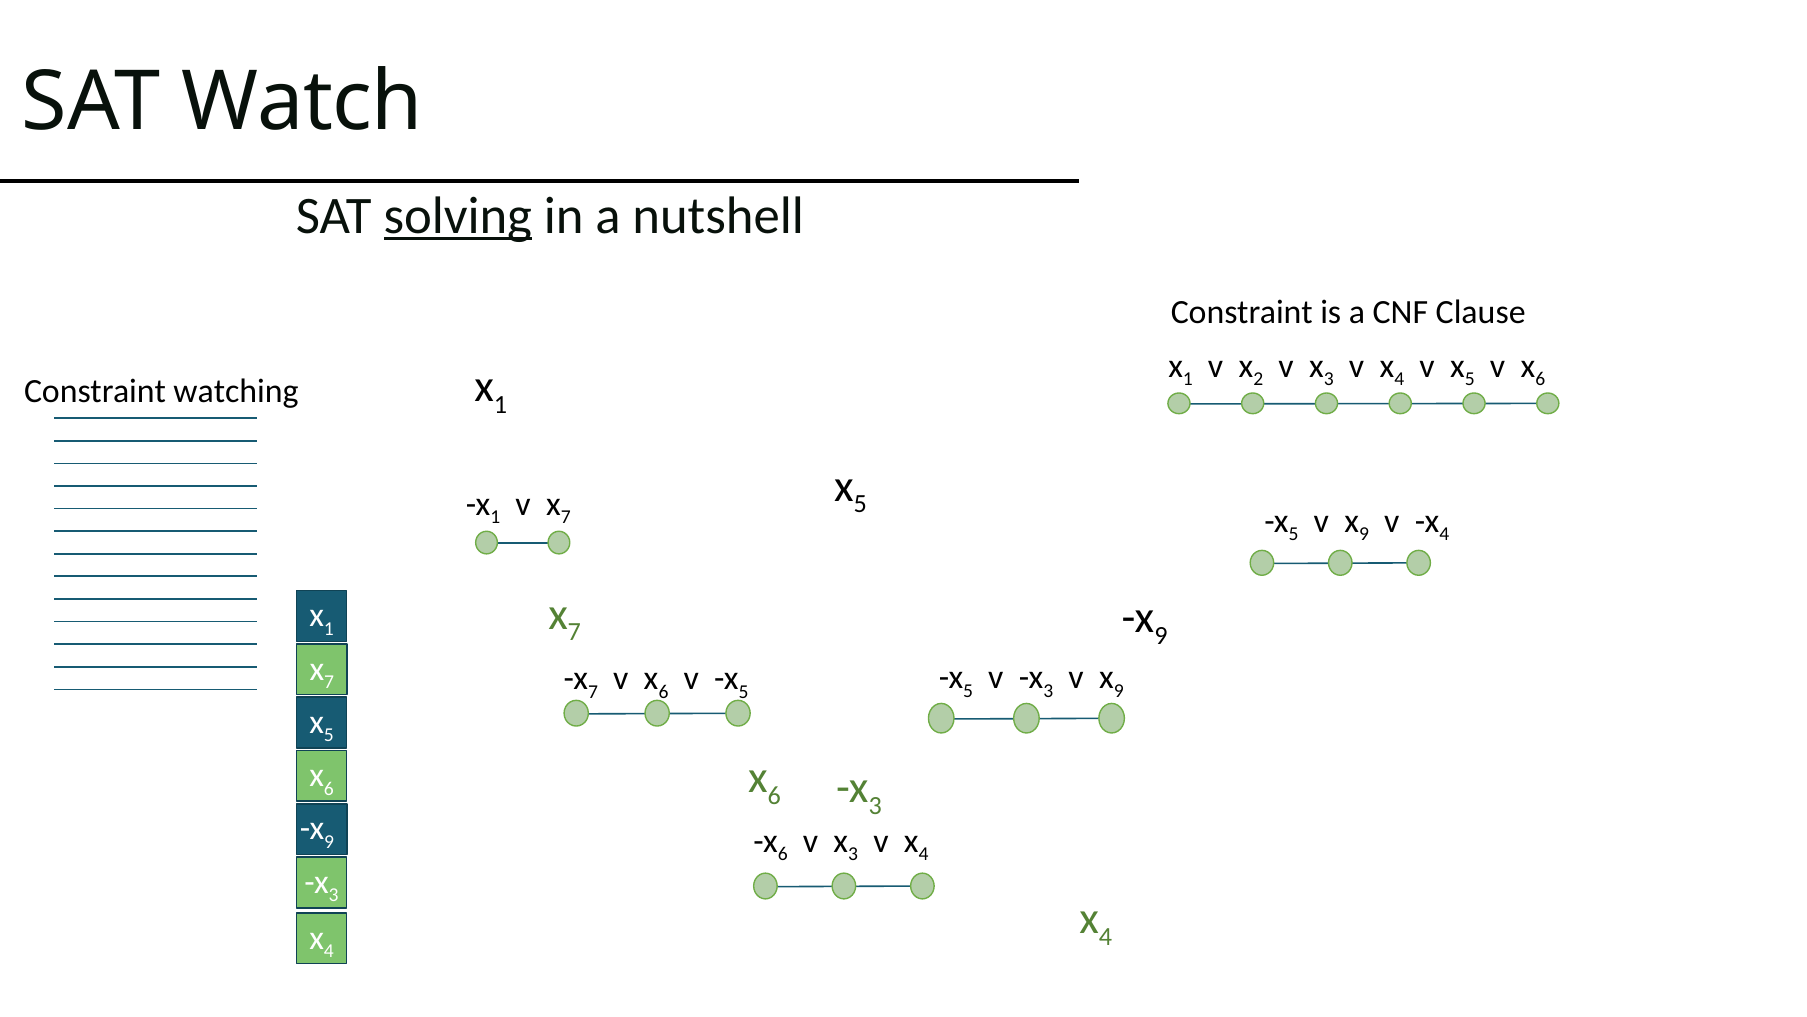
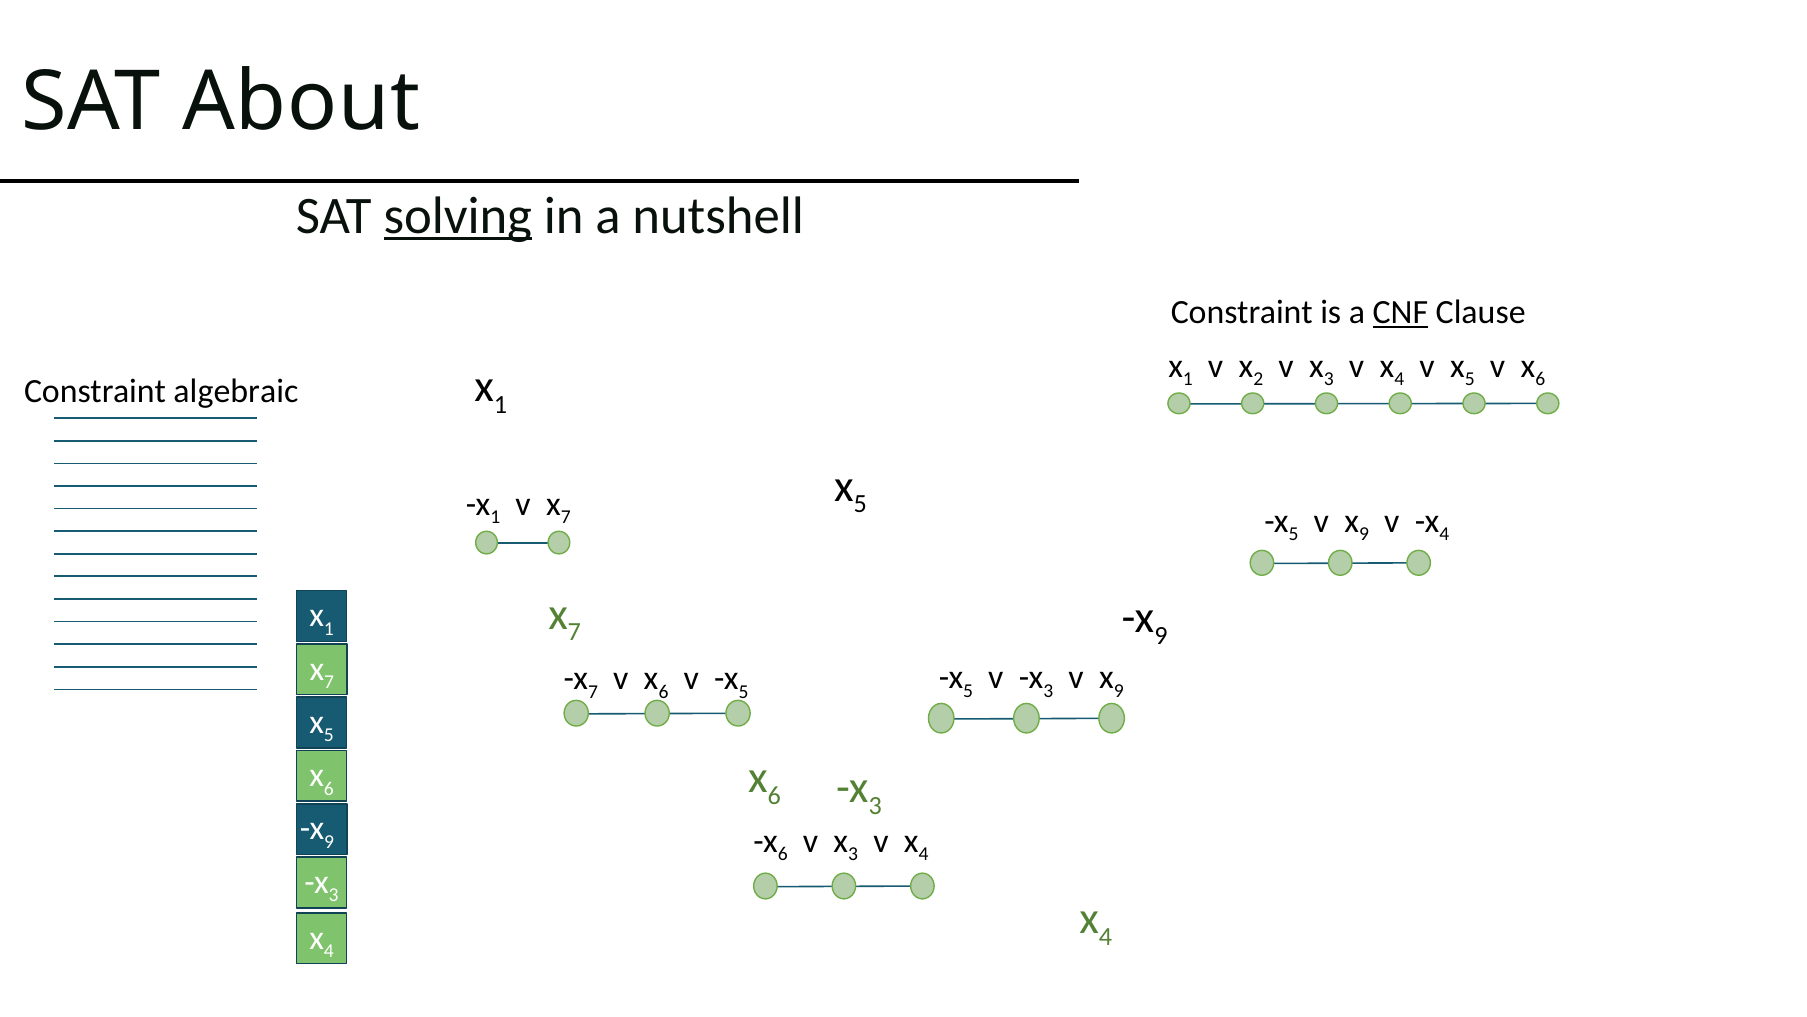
Watch: Watch -> About (301, 102)
CNF underline: none -> present (1400, 313)
watching: watching -> algebraic (236, 391)
